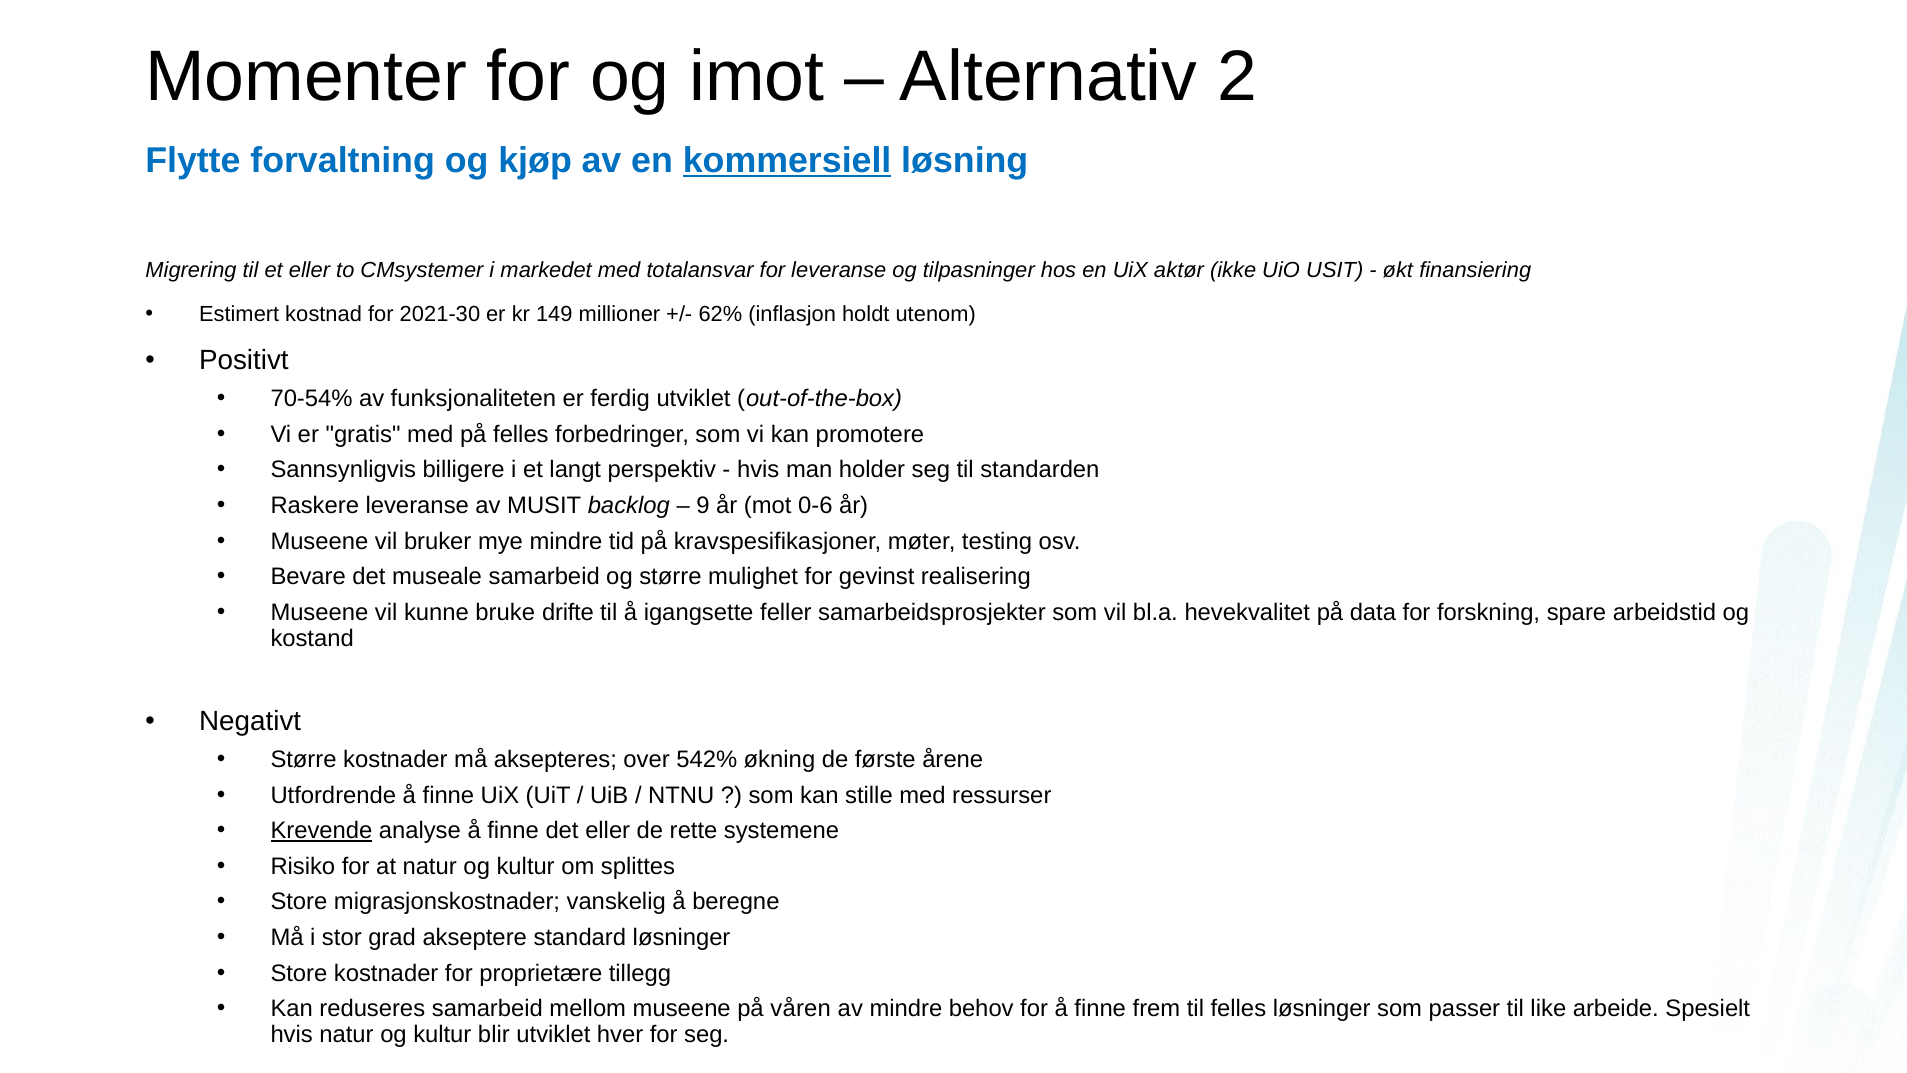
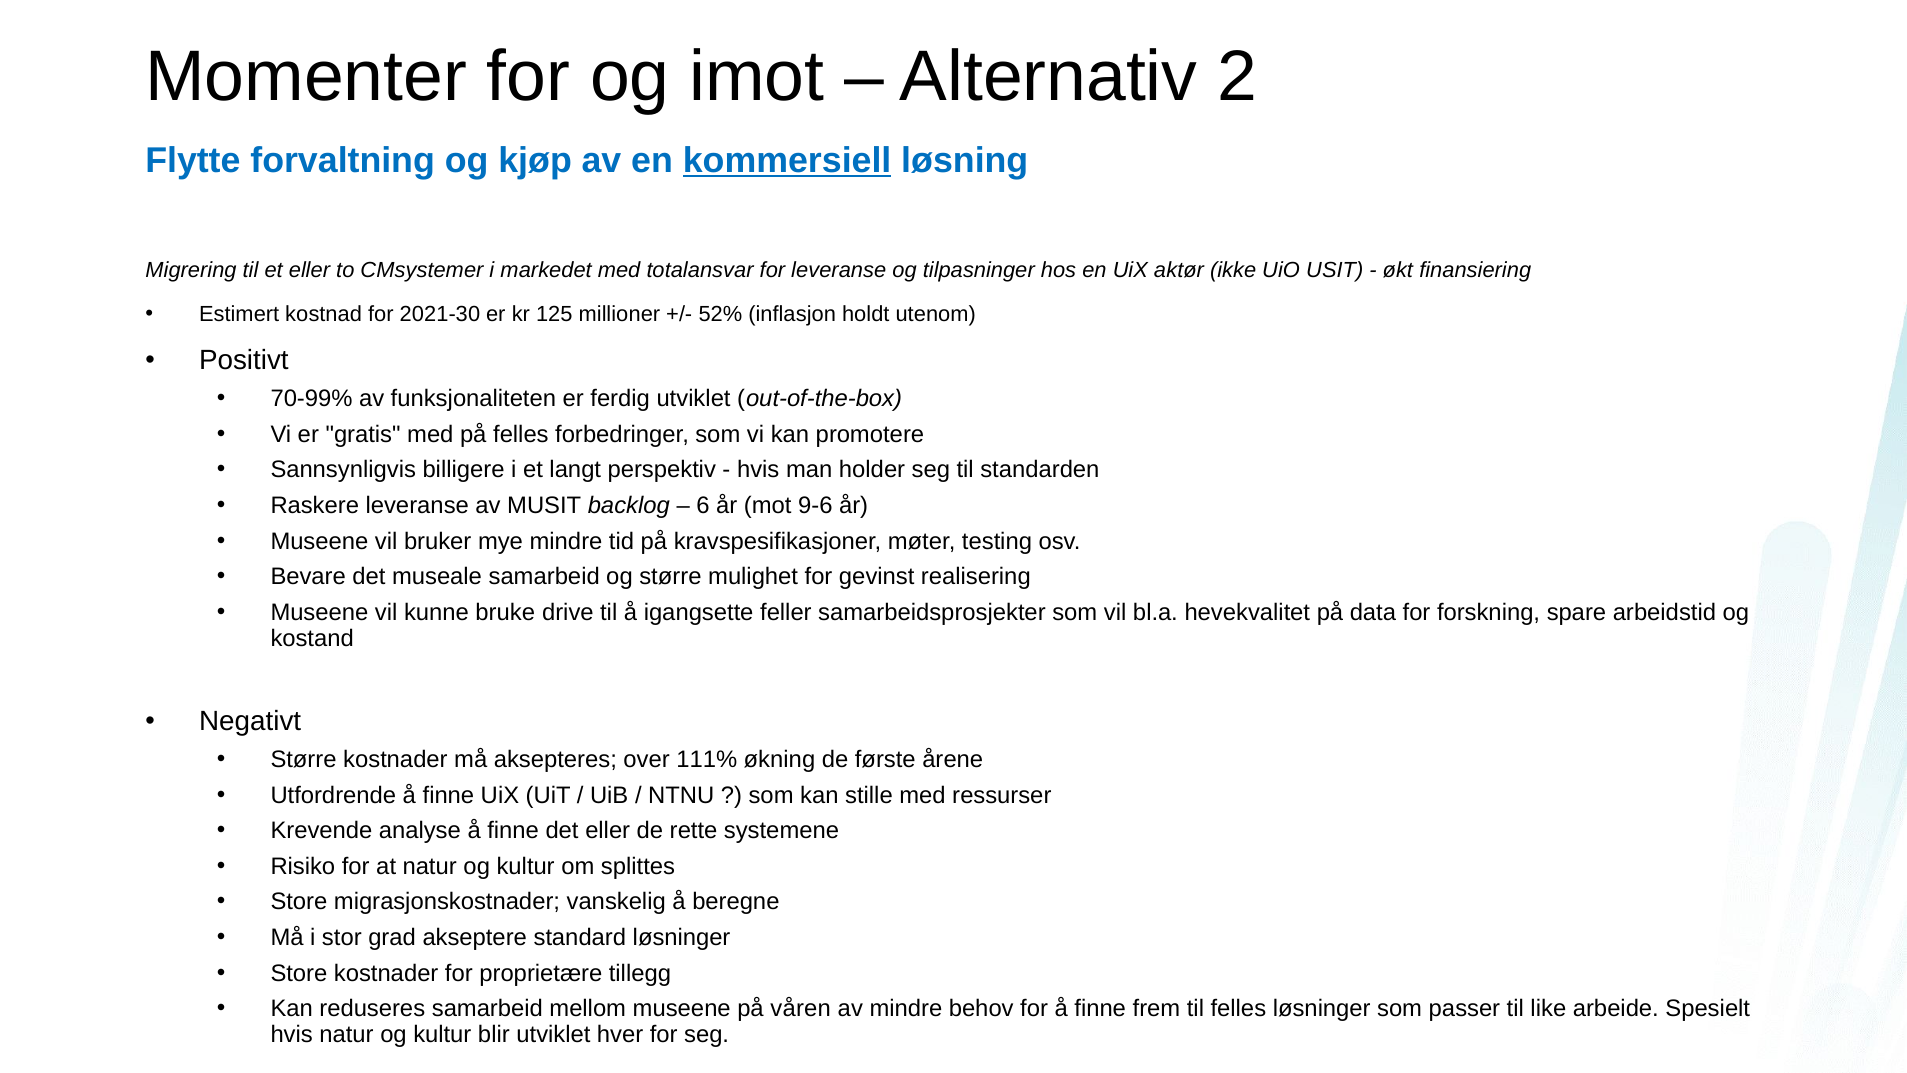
149: 149 -> 125 (554, 314)
62%: 62% -> 52% (720, 314)
70-54%: 70-54% -> 70-99% (312, 398)
9: 9 -> 6 (703, 505)
0-6: 0-6 -> 9-6 (815, 505)
drifte: drifte -> drive (568, 612)
542%: 542% -> 111% (707, 759)
Krevende underline: present -> none (321, 831)
